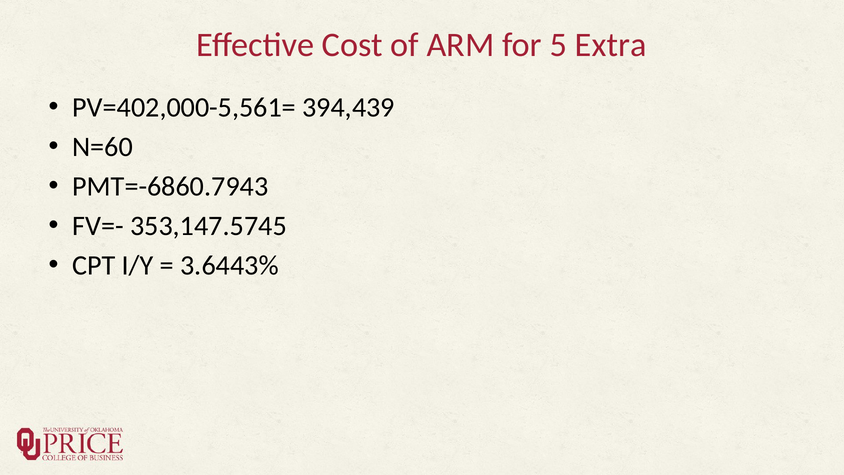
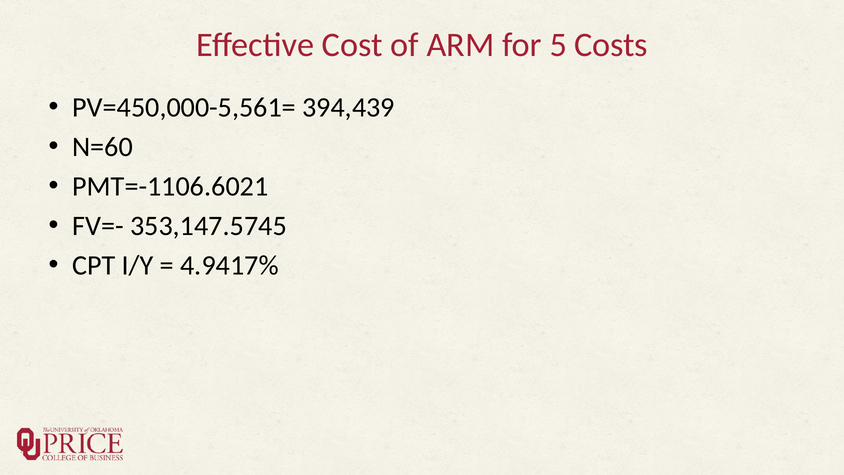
Extra: Extra -> Costs (611, 45)
PV=402,000-5,561=: PV=402,000-5,561= -> PV=450,000-5,561= (184, 107)
PMT=-6860.7943: PMT=-6860.7943 -> PMT=-1106.6021 (170, 186)
3.6443%: 3.6443% -> 4.9417% (229, 265)
